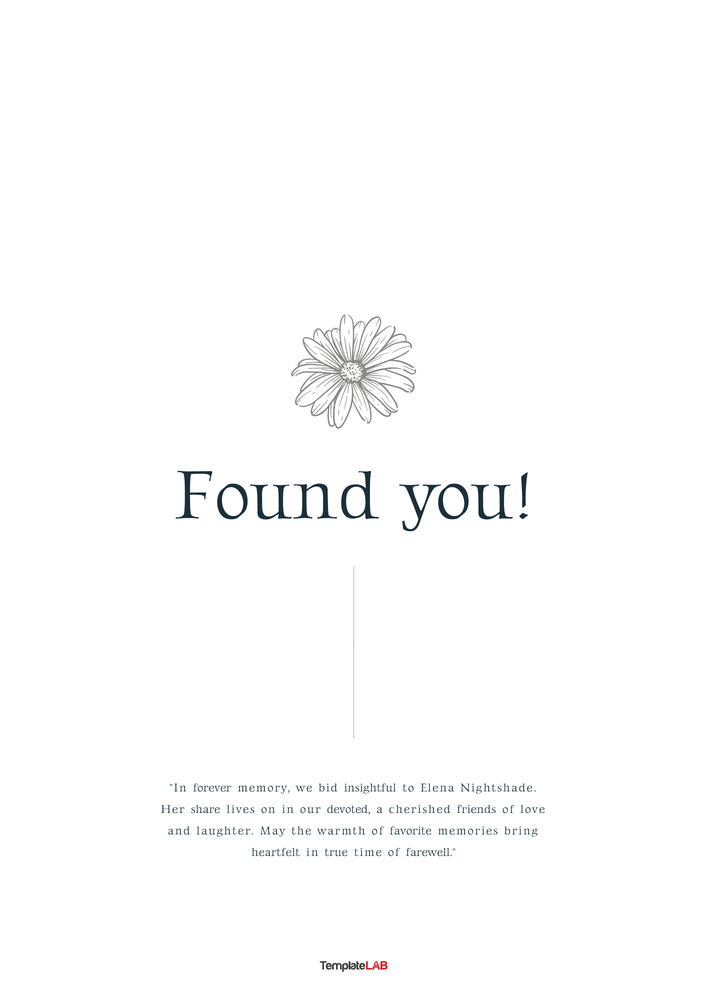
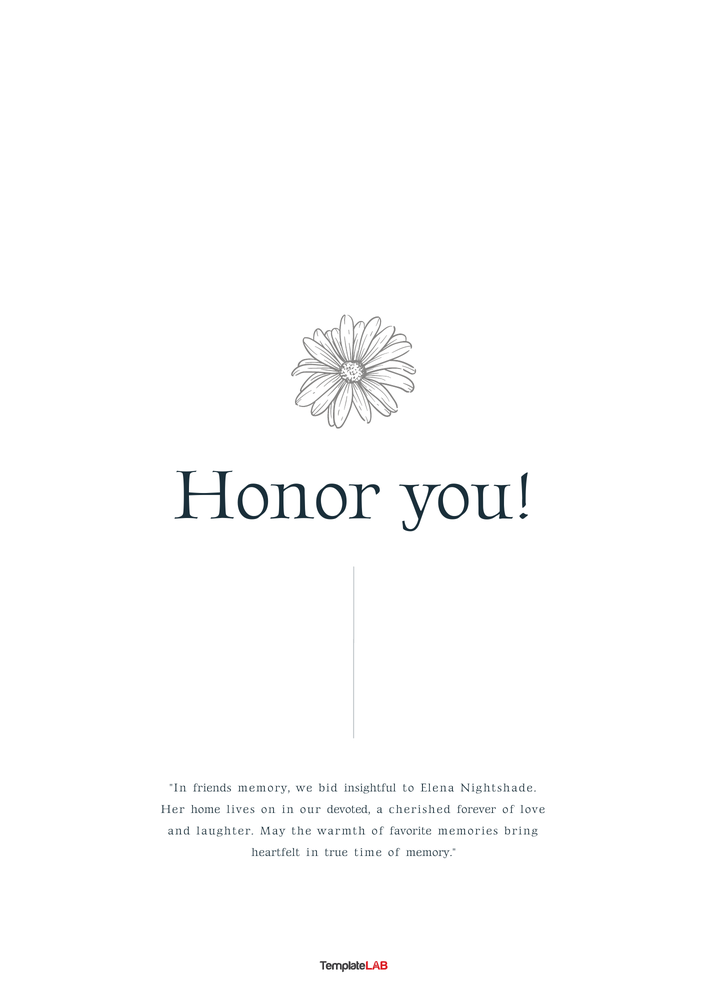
Found: Found -> Honor (277, 495)
forever: forever -> friends (212, 788)
share: share -> home (206, 809)
friends: friends -> forever (476, 809)
of farewell: farewell -> memory (431, 852)
